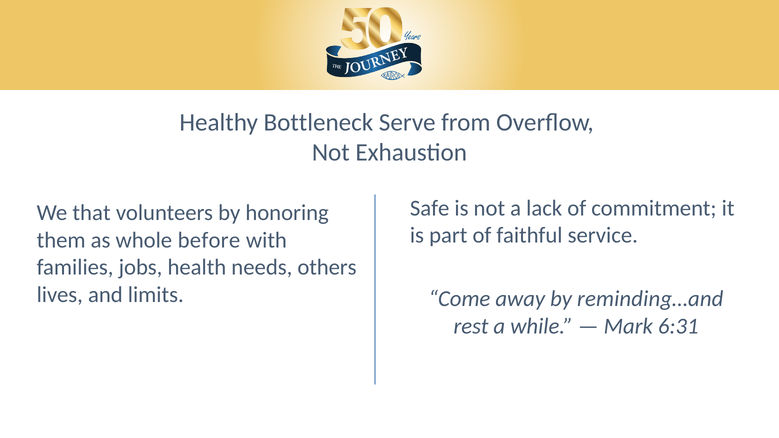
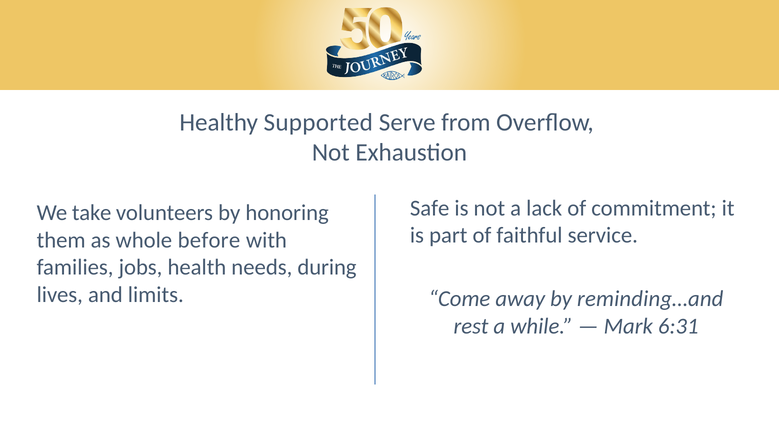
Bottleneck: Bottleneck -> Supported (318, 122)
that: that -> take (92, 213)
others: others -> during (327, 268)
